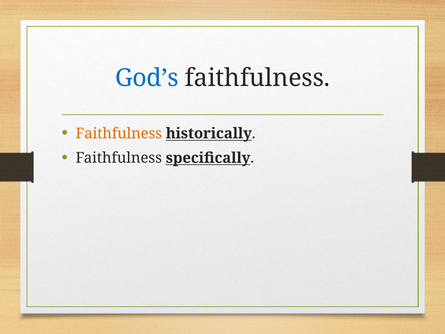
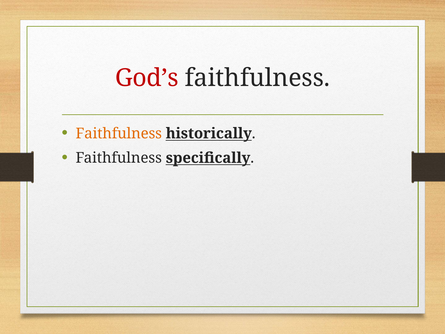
God’s colour: blue -> red (147, 78)
